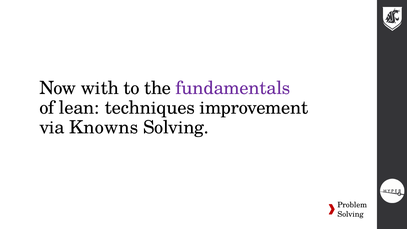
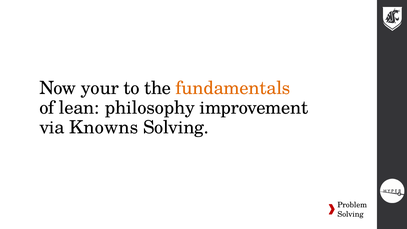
with: with -> your (100, 88)
fundamentals colour: purple -> orange (233, 88)
techniques: techniques -> philosophy (150, 108)
